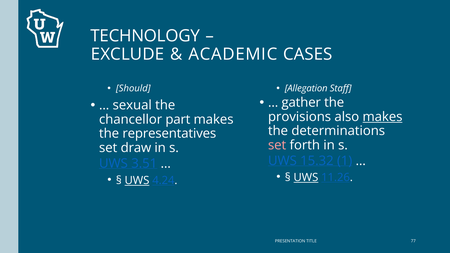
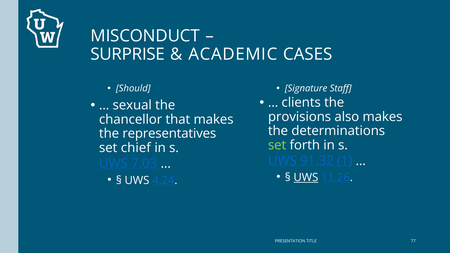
TECHNOLOGY: TECHNOLOGY -> MISCONDUCT (145, 36)
EXCLUDE: EXCLUDE -> SURPRISE (128, 54)
Allegation: Allegation -> Signature (306, 88)
gather: gather -> clients (301, 103)
makes underline: present -> none (383, 117)
part: part -> that (178, 119)
set colour: pink -> light green (277, 145)
draw: draw -> chief (136, 148)
15.32: 15.32 -> 91.32 (317, 161)
3.51: 3.51 -> 7.03 (144, 163)
UWS underline: present -> none (137, 181)
